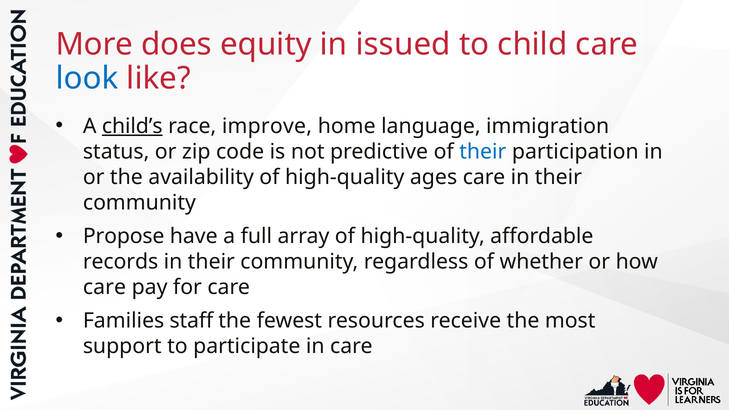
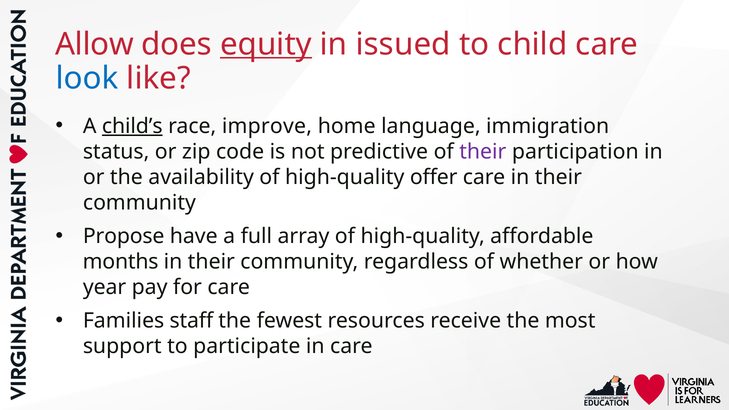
More: More -> Allow (94, 44)
equity underline: none -> present (266, 44)
their colour: blue -> purple (483, 152)
ages: ages -> offer (434, 177)
records: records -> months (121, 262)
care: care -> year (105, 287)
